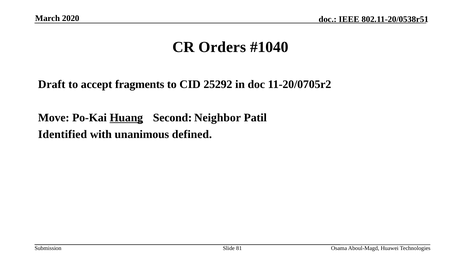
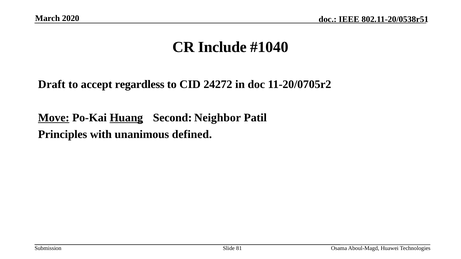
Orders: Orders -> Include (222, 47)
fragments: fragments -> regardless (140, 84)
25292: 25292 -> 24272 (218, 84)
Move underline: none -> present (54, 118)
Identified: Identified -> Principles (63, 135)
